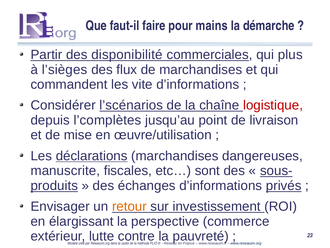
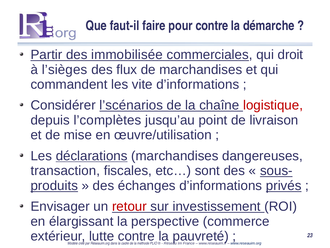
pour mains: mains -> contre (212, 26)
disponibilité: disponibilité -> immobilisée (127, 55)
plus: plus -> droit (290, 55)
manuscrite: manuscrite -> transaction (65, 170)
retour colour: orange -> red (129, 206)
